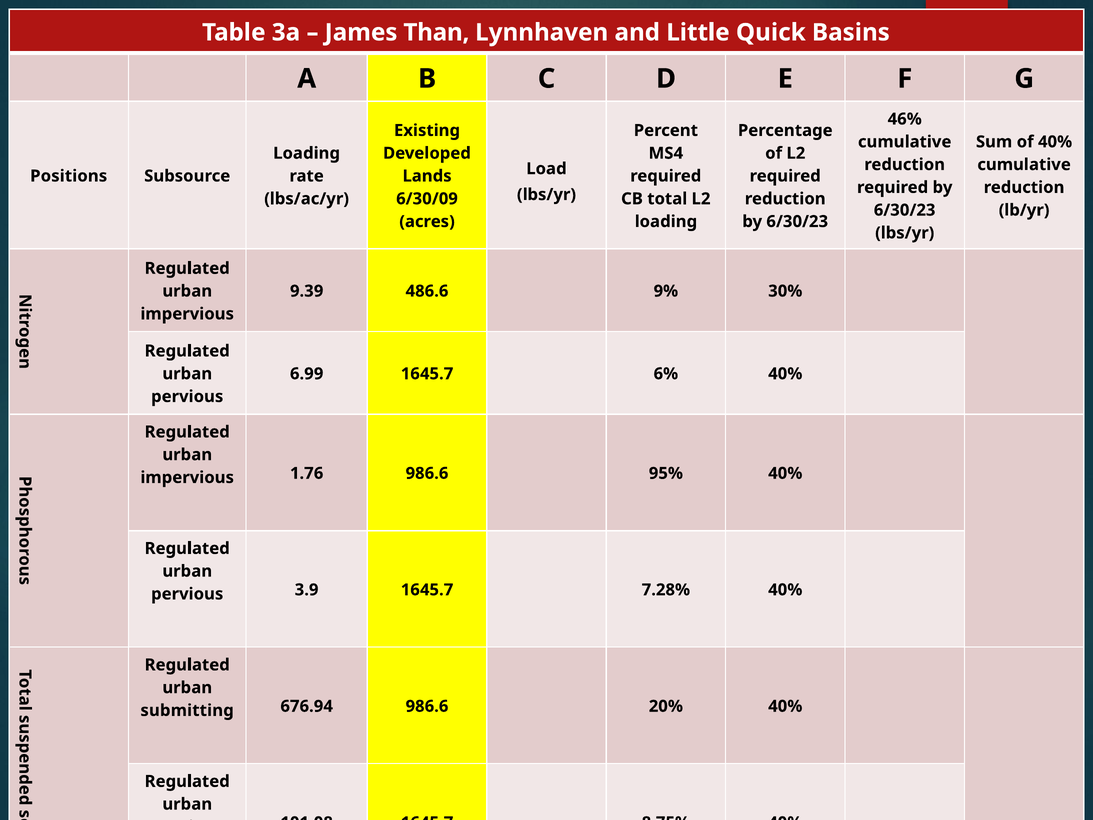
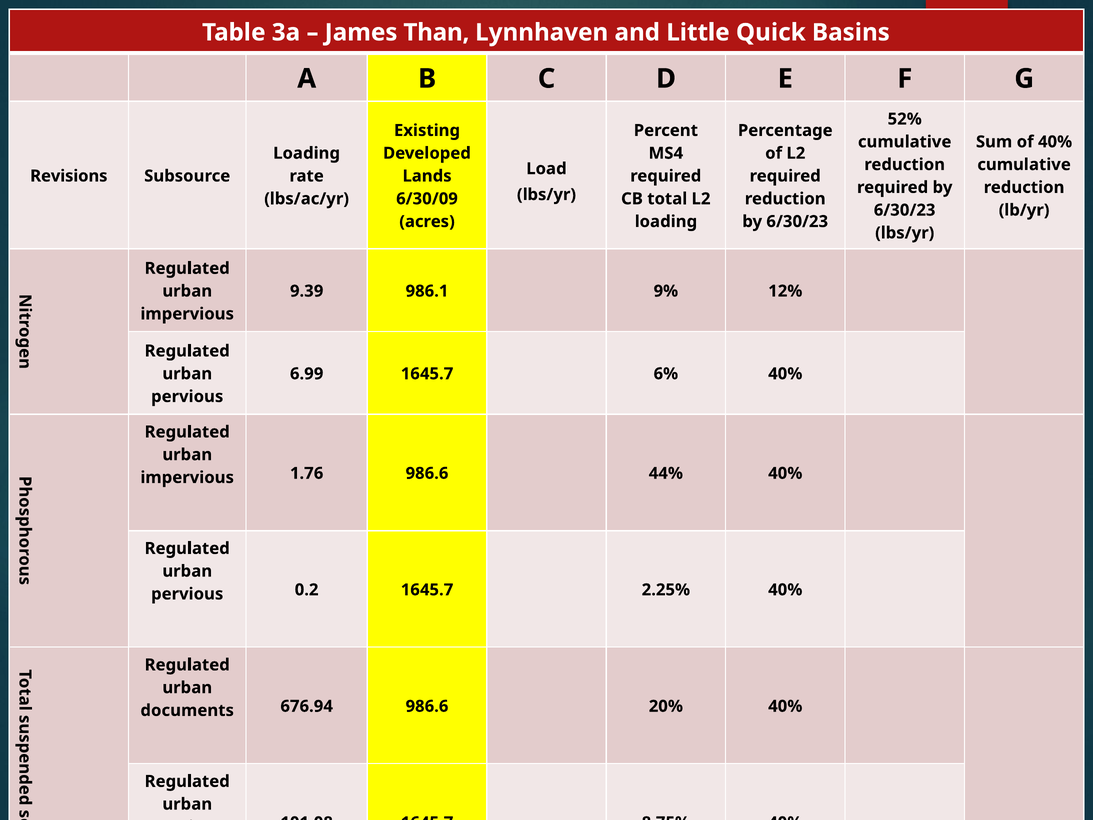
46%: 46% -> 52% (905, 119)
Positions: Positions -> Revisions (69, 176)
486.6: 486.6 -> 986.1 (427, 291)
30%: 30% -> 12% (785, 291)
95%: 95% -> 44% (666, 473)
3.9: 3.9 -> 0.2 (307, 590)
7.28%: 7.28% -> 2.25% (666, 590)
submitting: submitting -> documents (187, 710)
